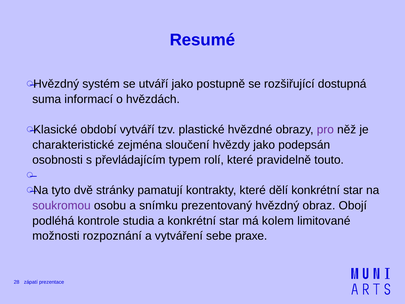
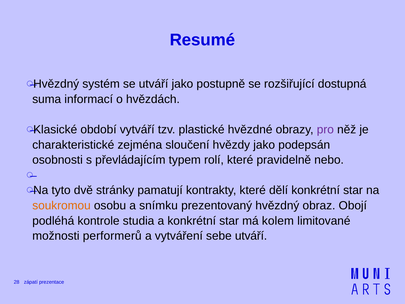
touto: touto -> nebo (329, 160)
soukromou colour: purple -> orange (61, 205)
rozpoznání: rozpoznání -> performerů (112, 236)
sebe praxe: praxe -> utváří (251, 236)
